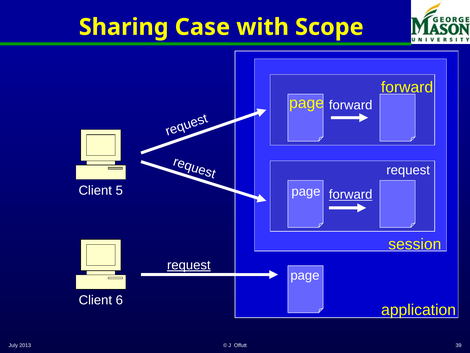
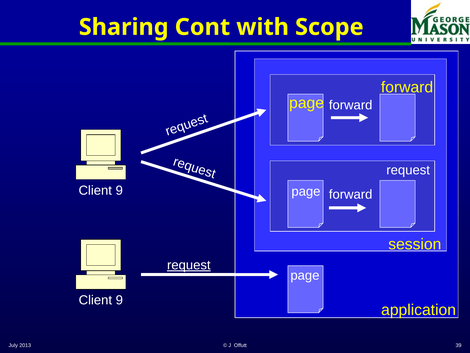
Case: Case -> Cont (202, 27)
5: 5 -> 9 (119, 190)
forward underline: present -> none (351, 194)
6: 6 -> 9 (119, 300)
